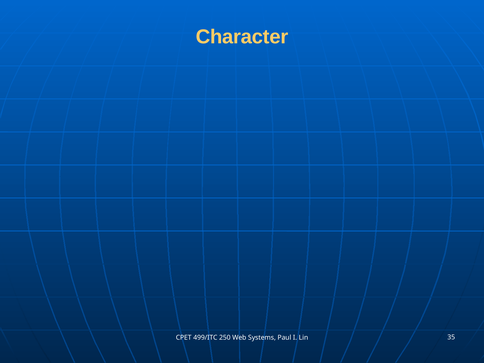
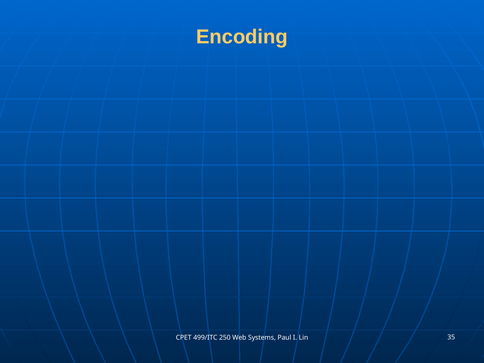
Character: Character -> Encoding (242, 37)
